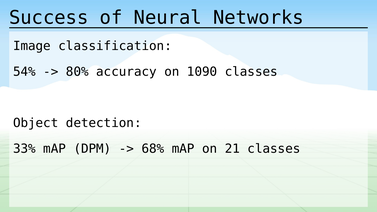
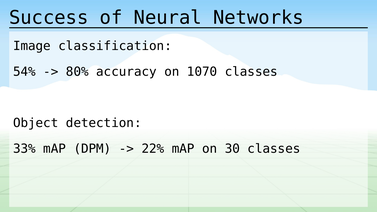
1090: 1090 -> 1070 (202, 72)
68%: 68% -> 22% (153, 149)
21: 21 -> 30 (232, 149)
